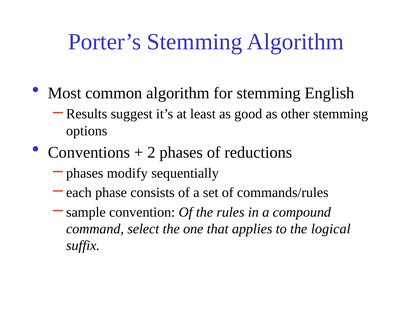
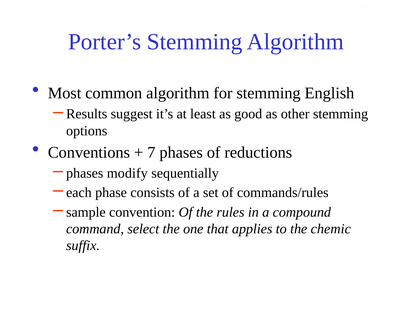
2: 2 -> 7 (151, 152)
logical: logical -> chemic (331, 229)
